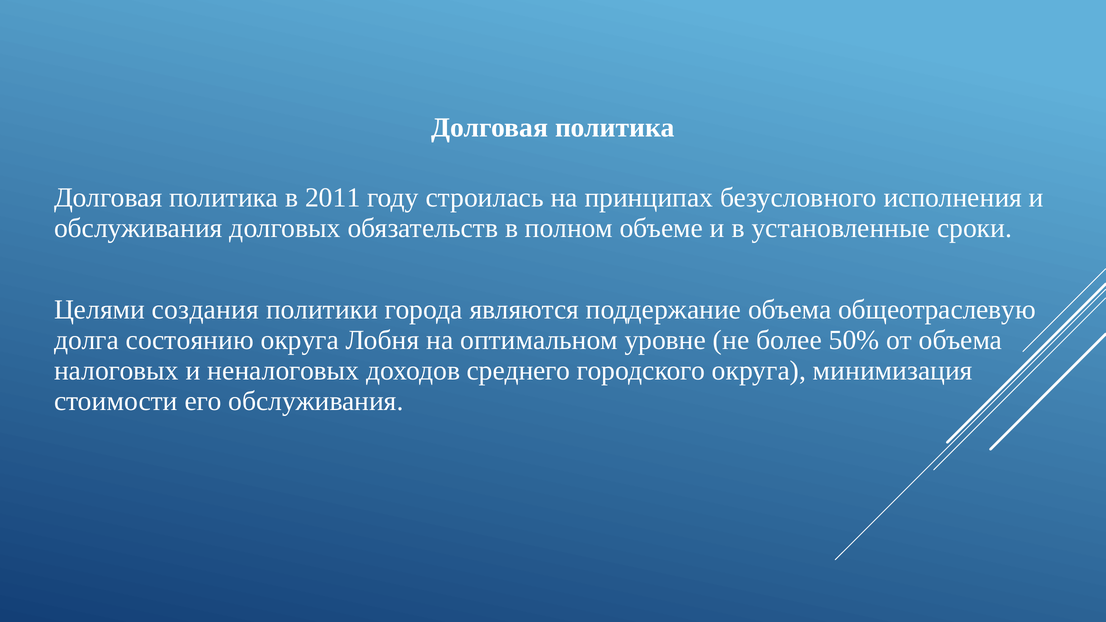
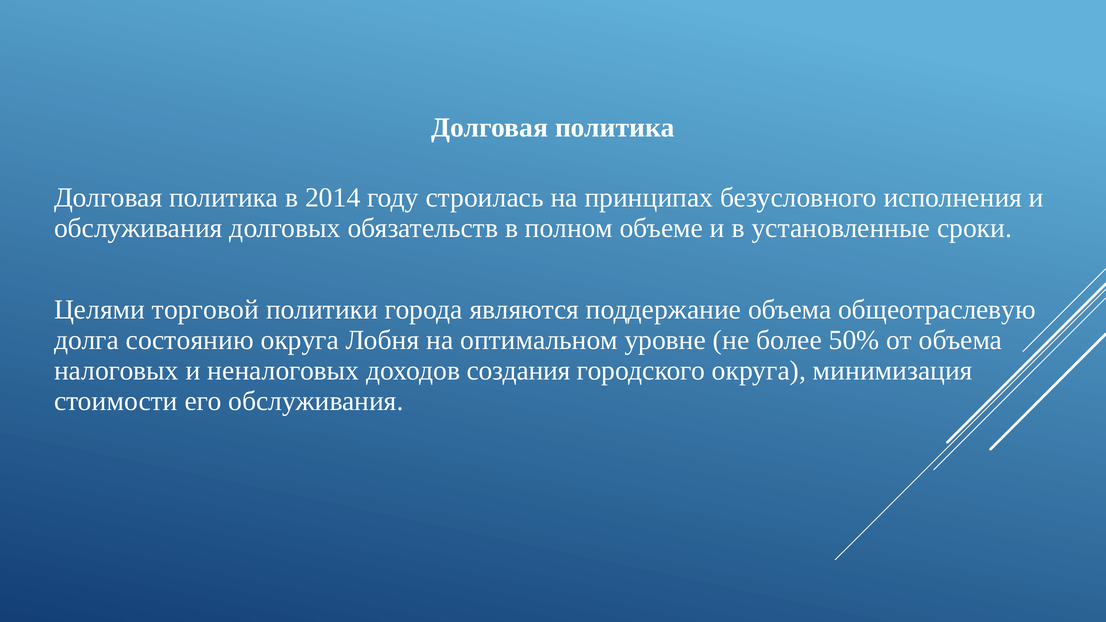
2011: 2011 -> 2014 (333, 197)
создания: создания -> торговой (205, 310)
среднего: среднего -> создания (519, 371)
